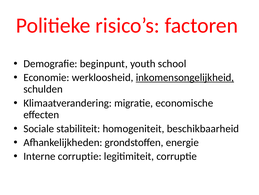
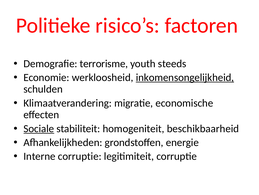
beginpunt: beginpunt -> terrorisme (104, 63)
school: school -> steeds (172, 63)
Sociale underline: none -> present (39, 128)
